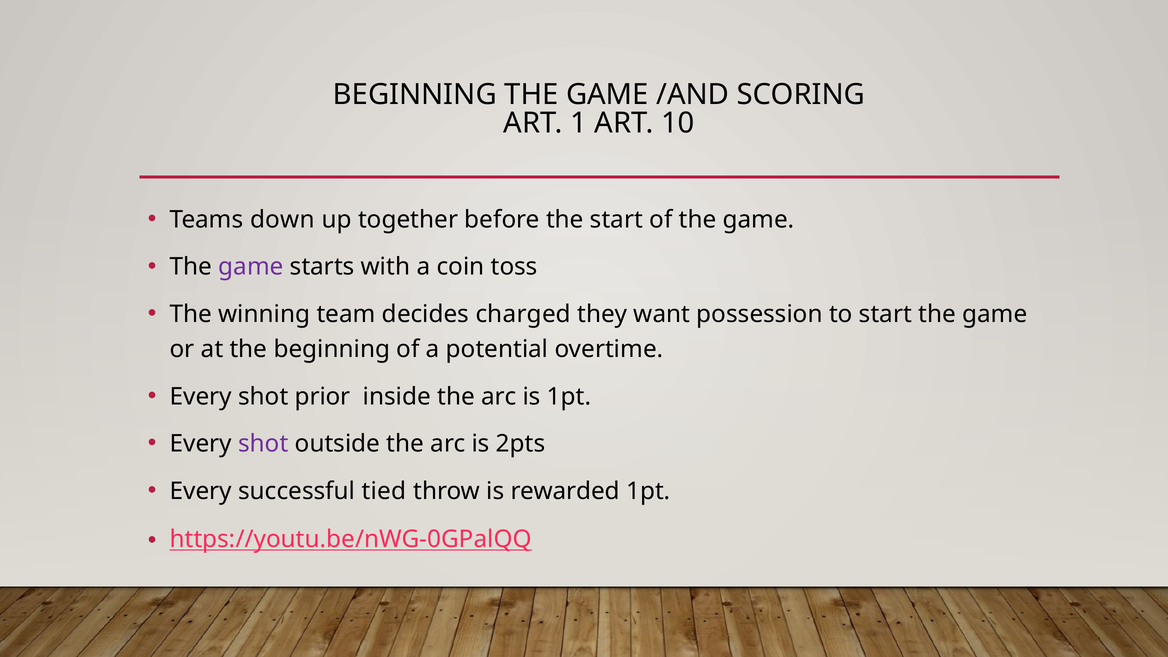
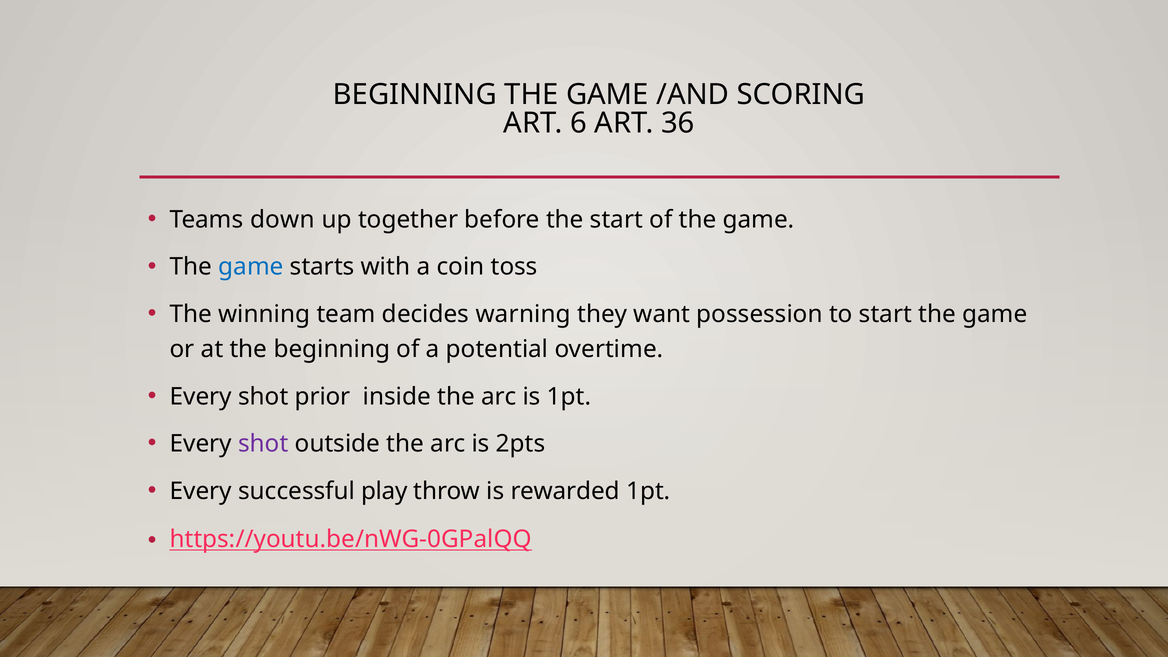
1: 1 -> 6 (579, 123)
10: 10 -> 36 (678, 123)
game colour: purple -> blue (251, 267)
charged: charged -> warning (523, 314)
tied: tied -> play (384, 491)
